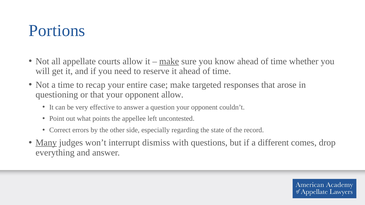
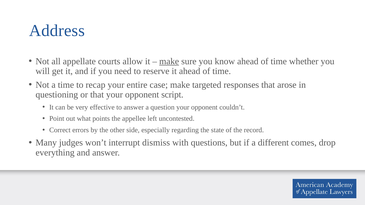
Portions: Portions -> Address (57, 31)
opponent allow: allow -> script (172, 95)
Many underline: present -> none (46, 143)
